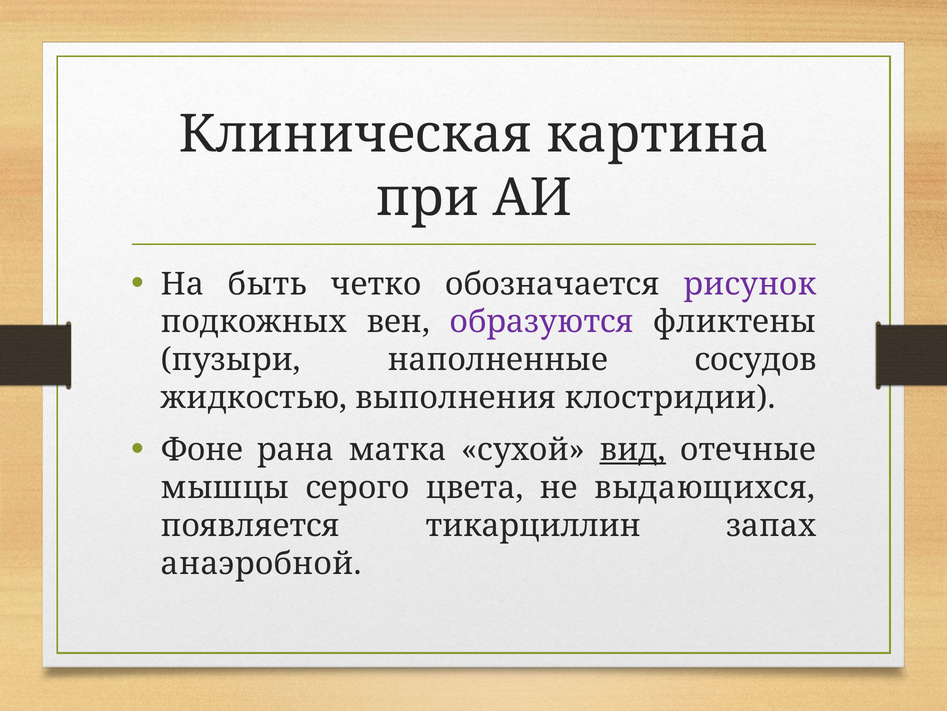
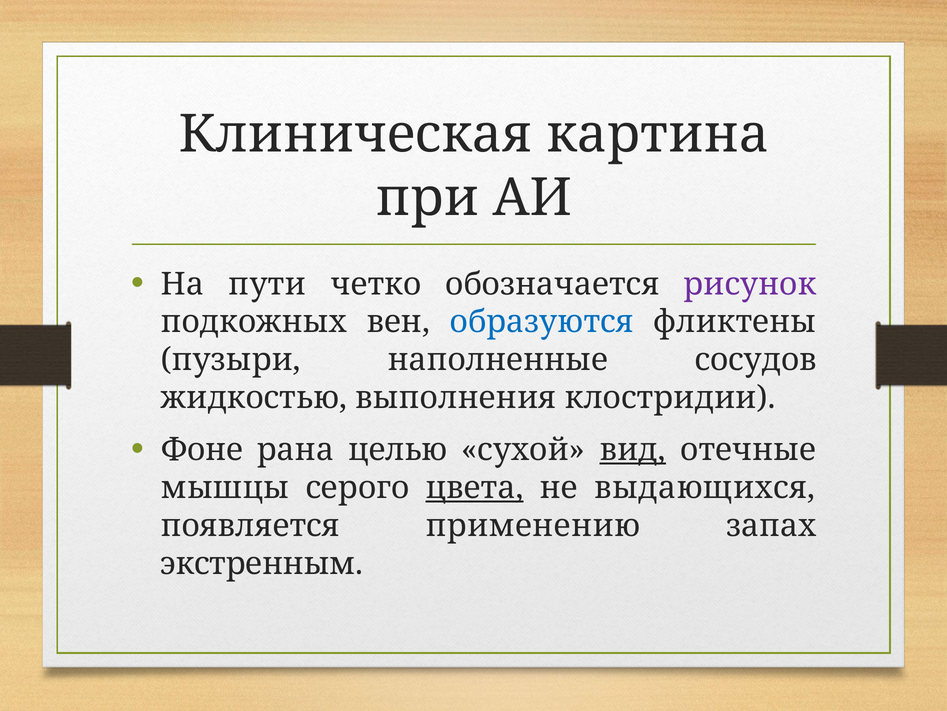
быть: быть -> пути (267, 284)
образуются colour: purple -> blue (542, 322)
матка: матка -> целью (398, 450)
цвета underline: none -> present (475, 487)
тикарциллин: тикарциллин -> применению (533, 525)
анаэробной: анаэробной -> экстренным (262, 563)
